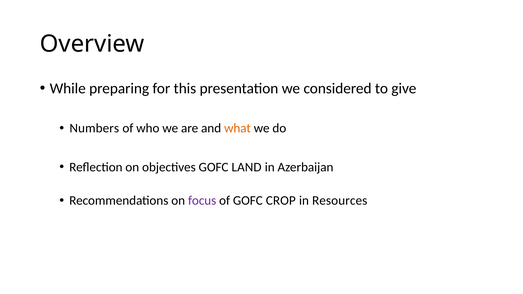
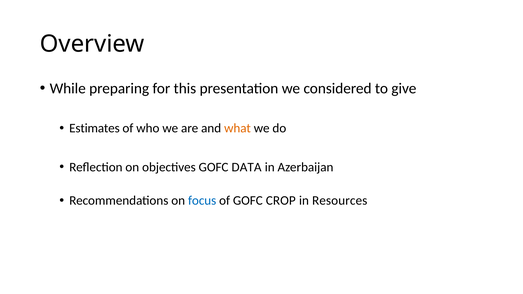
Numbers: Numbers -> Estimates (94, 128)
LAND: LAND -> DATA (247, 167)
focus colour: purple -> blue (202, 201)
